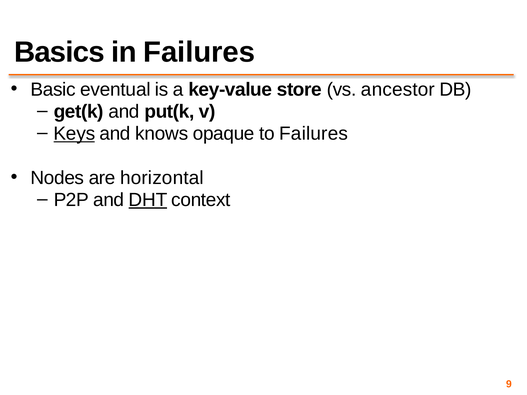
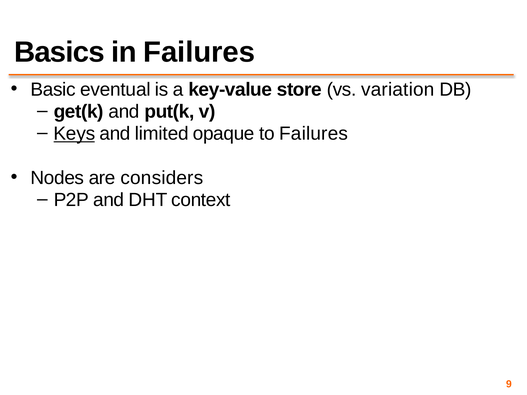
ancestor: ancestor -> variation (398, 89)
knows: knows -> limited (162, 134)
horizontal: horizontal -> considers (162, 178)
DHT underline: present -> none (148, 200)
